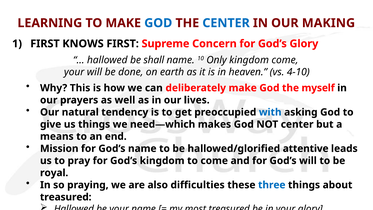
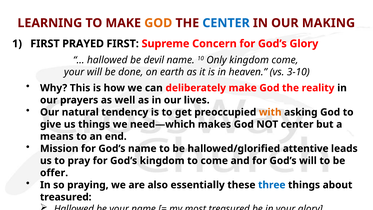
GOD colour: blue -> orange (158, 23)
KNOWS: KNOWS -> PRAYED (83, 44)
shall: shall -> devil (154, 60)
4-10: 4-10 -> 3-10 (298, 72)
myself: myself -> reality (318, 88)
with colour: blue -> orange (270, 112)
royal: royal -> offer (54, 173)
difficulties: difficulties -> essentially (198, 185)
